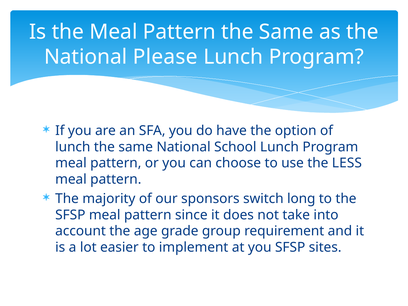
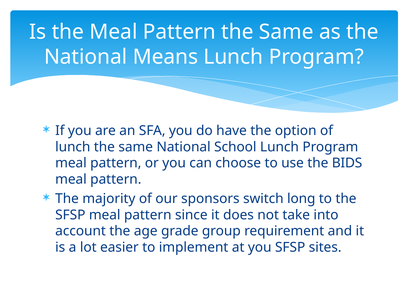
Please: Please -> Means (165, 57)
LESS: LESS -> BIDS (347, 163)
